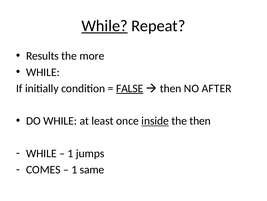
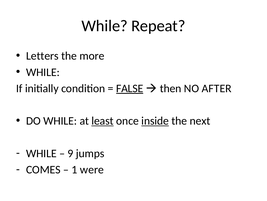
While underline: present -> none (105, 26)
Results: Results -> Letters (42, 56)
least underline: none -> present (103, 120)
the then: then -> next (200, 120)
1: 1 -> 9 (71, 153)
same: same -> were (92, 169)
